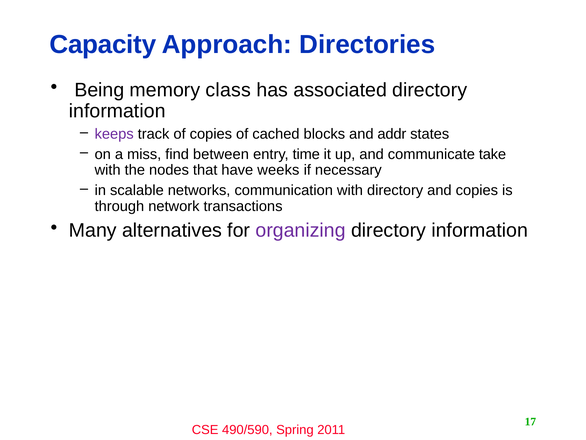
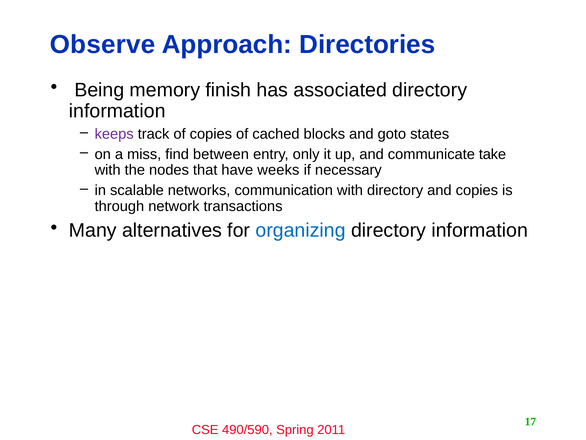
Capacity: Capacity -> Observe (103, 45)
class: class -> finish (228, 90)
addr: addr -> goto (392, 134)
time: time -> only (306, 154)
organizing colour: purple -> blue (301, 230)
